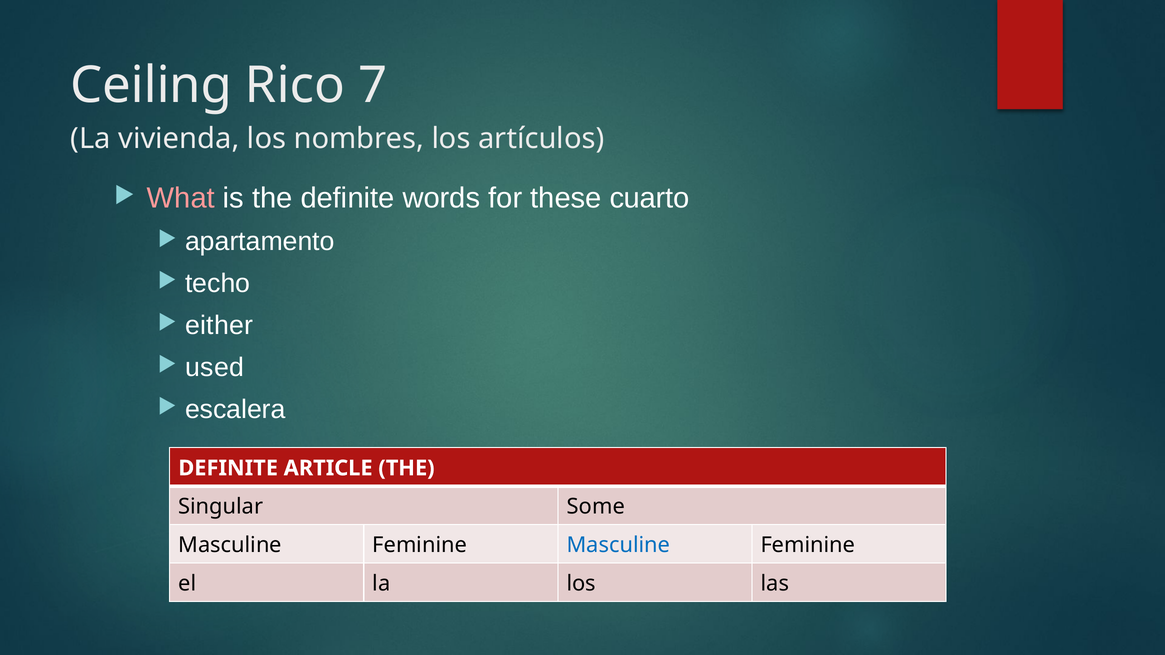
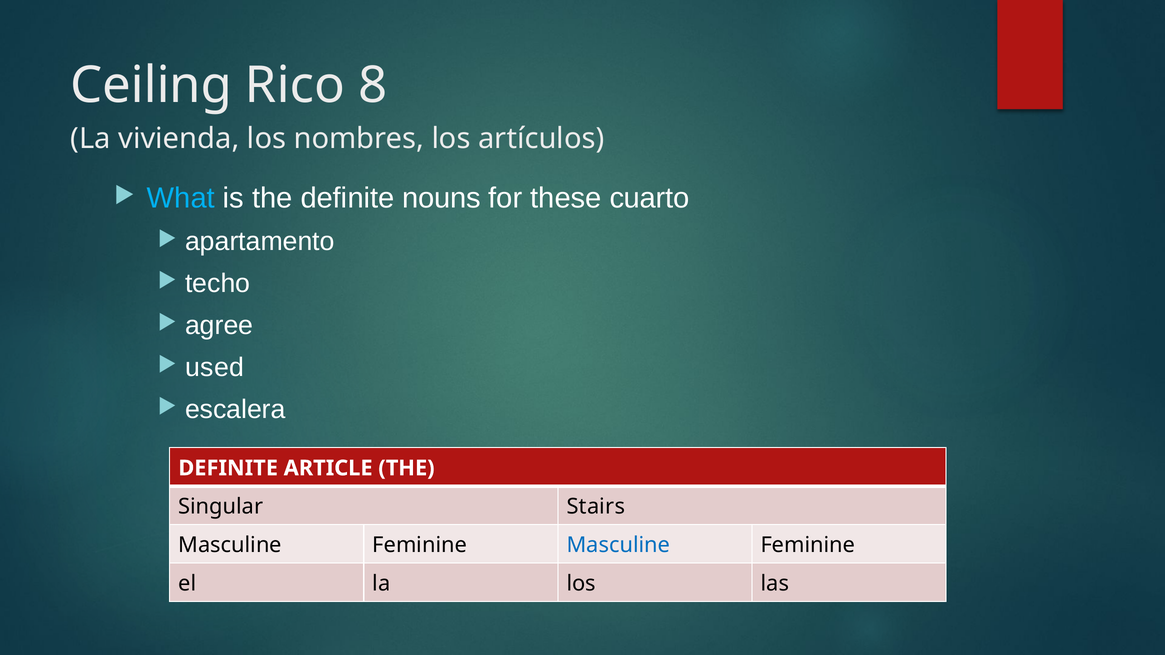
7: 7 -> 8 (373, 85)
What colour: pink -> light blue (181, 198)
words: words -> nouns (442, 198)
either: either -> agree (219, 325)
Some: Some -> Stairs (596, 507)
